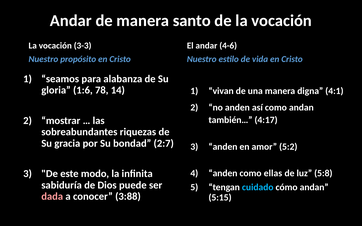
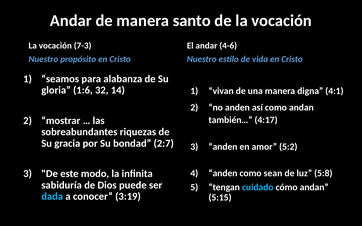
3-3: 3-3 -> 7-3 (83, 46)
78: 78 -> 32 (102, 90)
ellas: ellas -> sean (273, 174)
dada colour: pink -> light blue (52, 197)
3:88: 3:88 -> 3:19 (128, 197)
